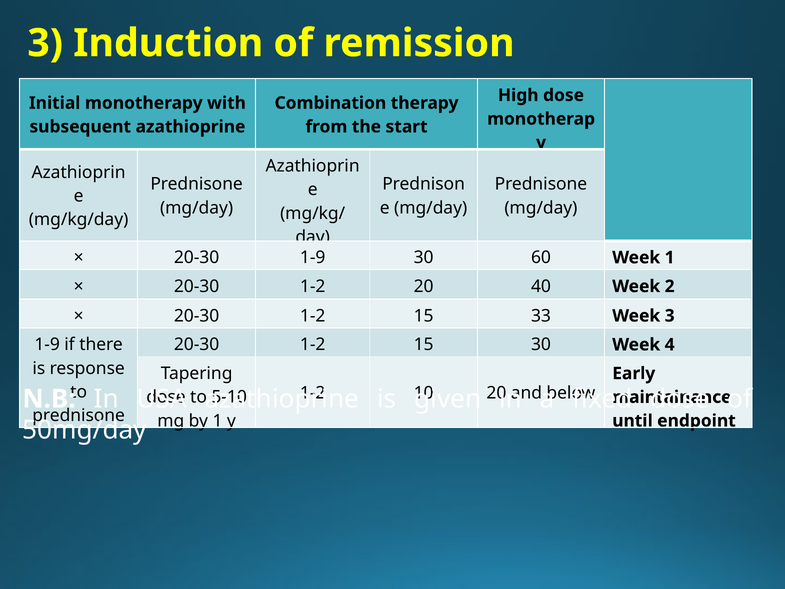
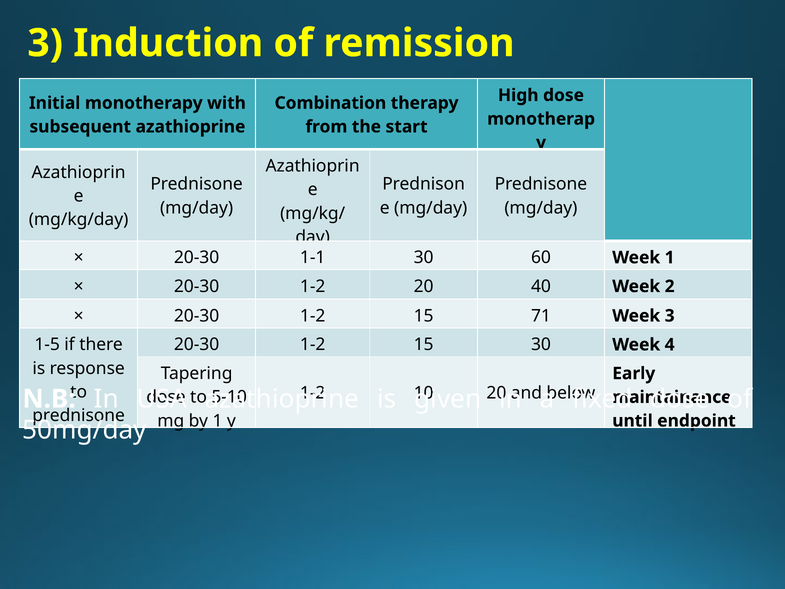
20-30 1-9: 1-9 -> 1-1 (313, 257)
33: 33 -> 71 (541, 316)
1-9: 1-9 -> 1-5 (47, 344)
